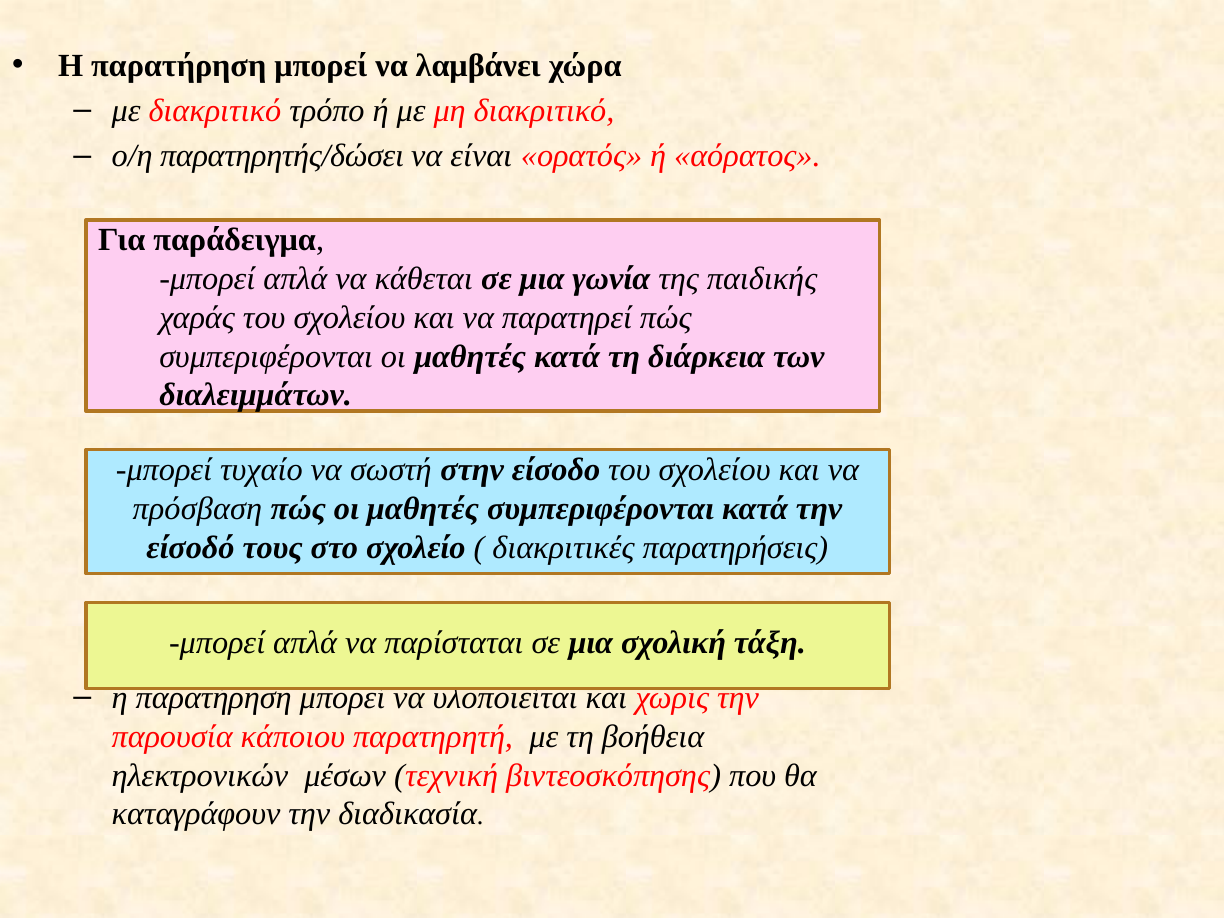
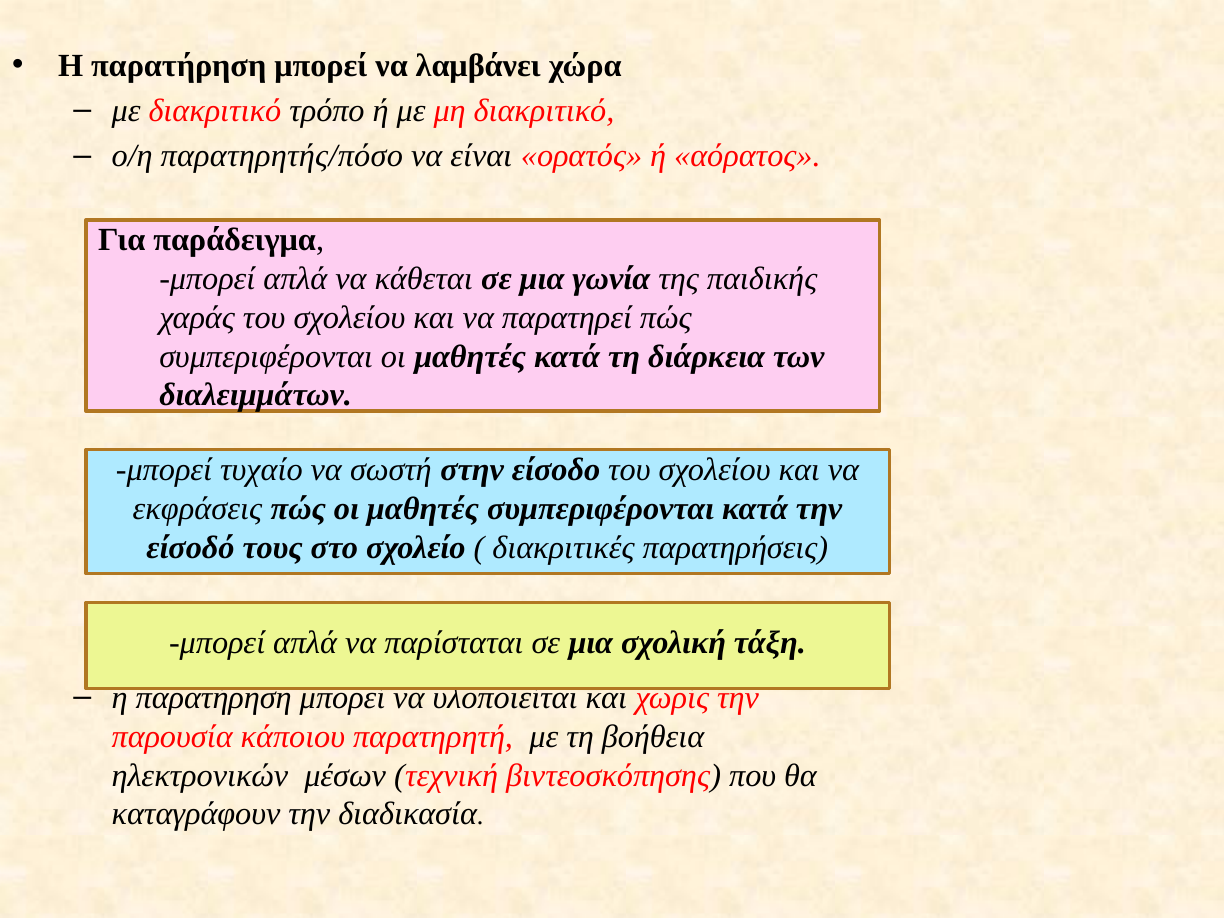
παρατηρητής/δώσει: παρατηρητής/δώσει -> παρατηρητής/πόσο (282, 156)
πρόσβαση: πρόσβαση -> εκφράσεις (197, 509)
